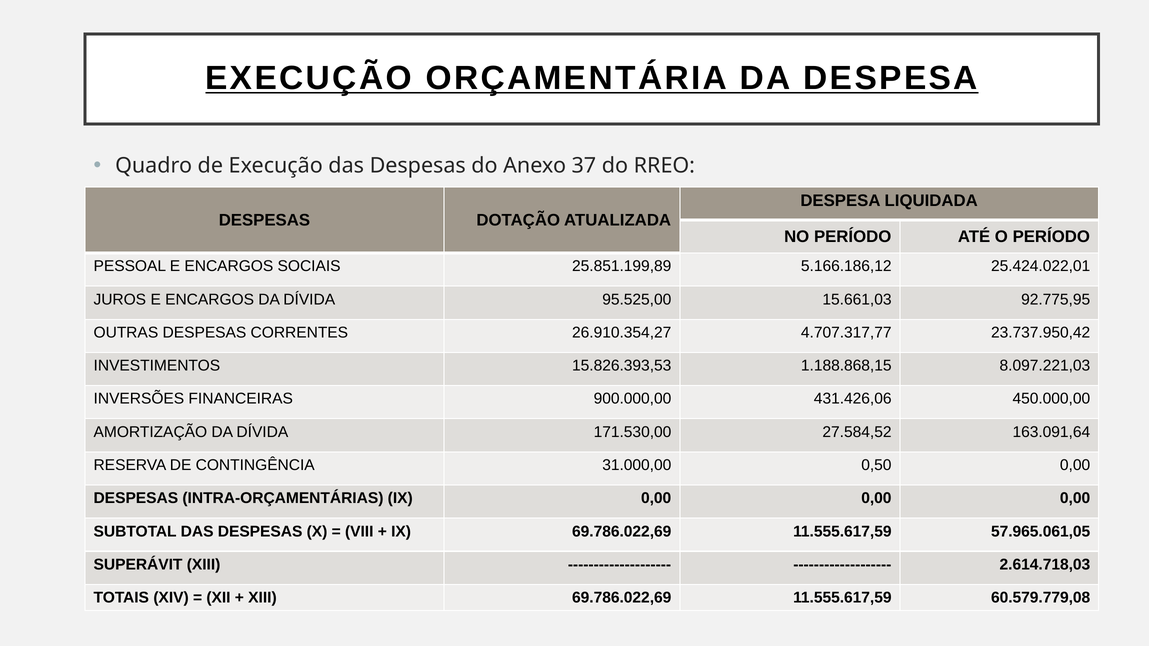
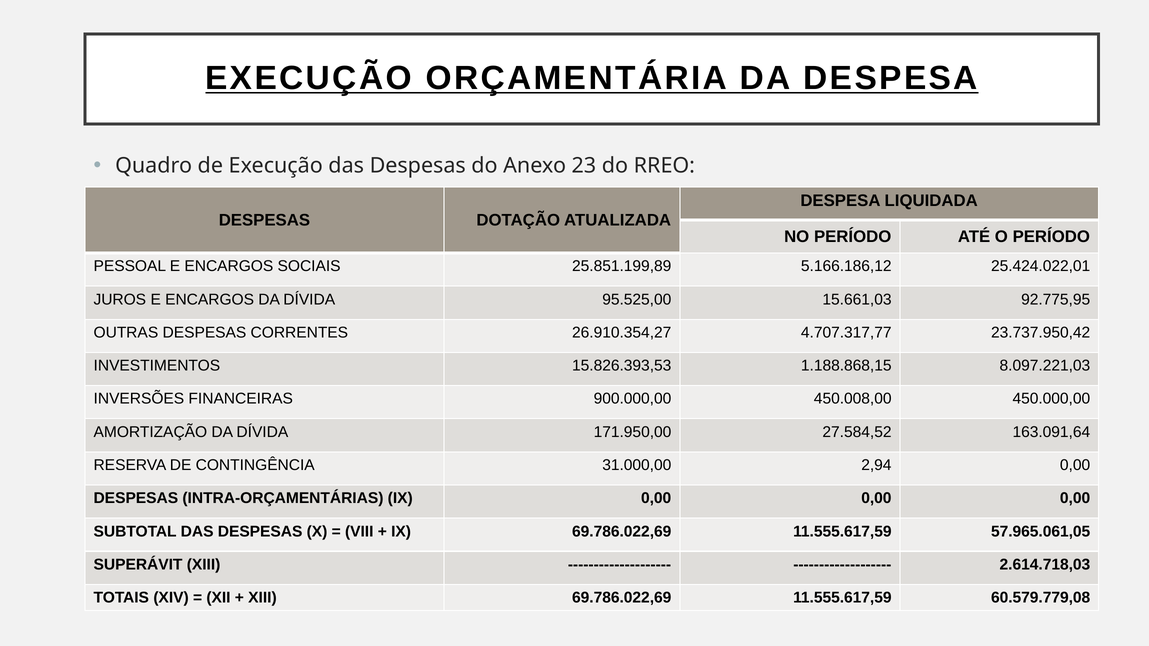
37: 37 -> 23 (584, 166)
431.426,06: 431.426,06 -> 450.008,00 (853, 399)
171.530,00: 171.530,00 -> 171.950,00 (632, 432)
0,50: 0,50 -> 2,94 (876, 465)
